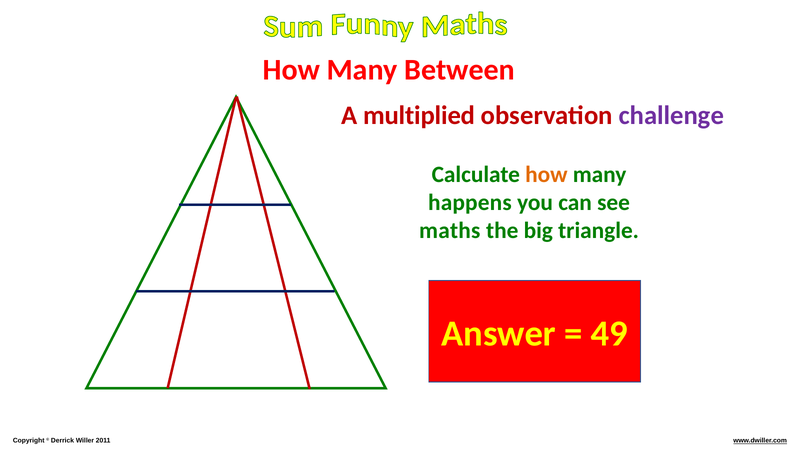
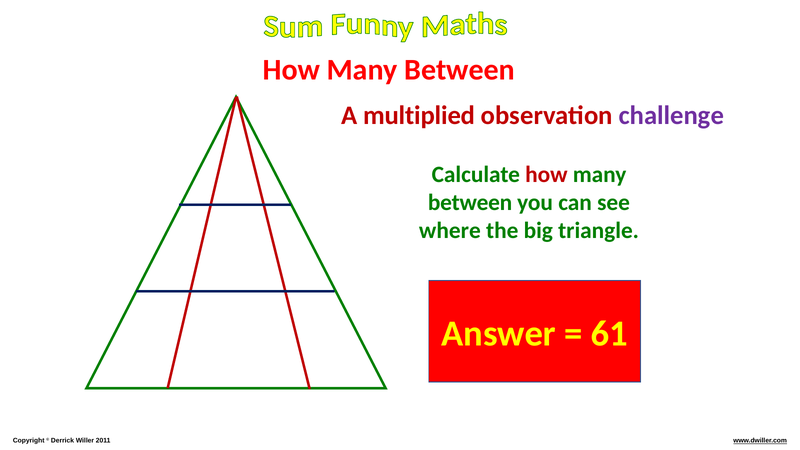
how colour: orange -> red (546, 175)
happens: happens -> between (470, 203)
maths: maths -> where (450, 231)
49: 49 -> 61 (609, 334)
